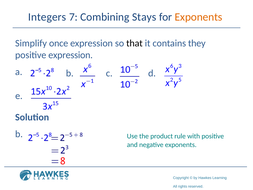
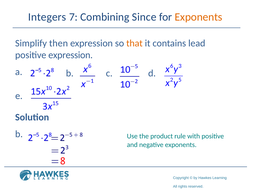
Stays: Stays -> Since (144, 17)
once: once -> then (59, 43)
that colour: black -> orange (134, 43)
they: they -> lead (197, 43)
